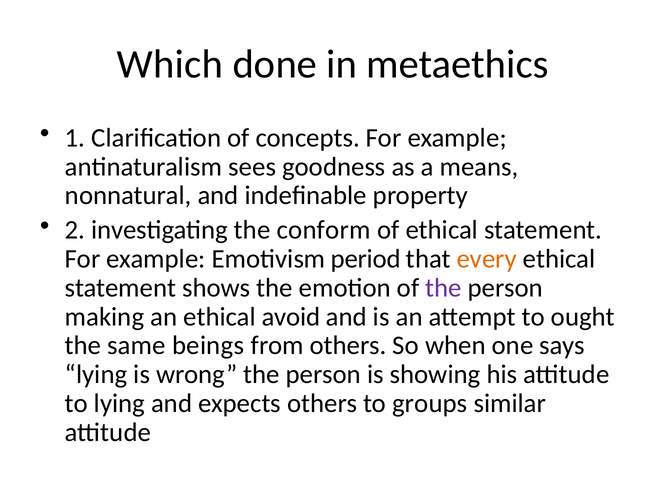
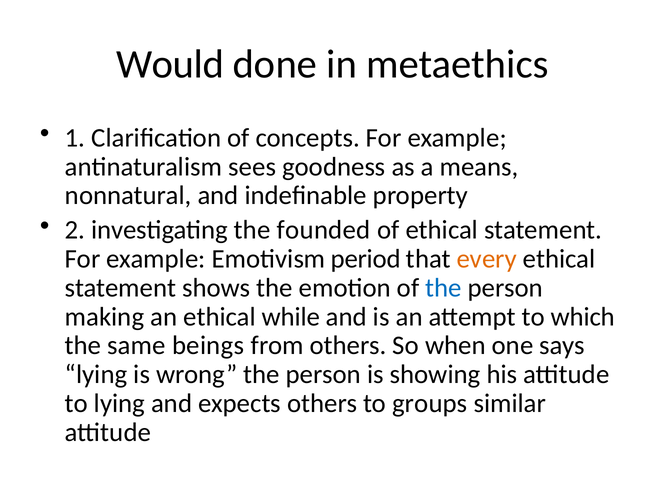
Which: Which -> Would (170, 64)
conform: conform -> founded (324, 230)
the colour: purple -> blue (443, 288)
avoid: avoid -> while (291, 317)
ought: ought -> which (583, 317)
